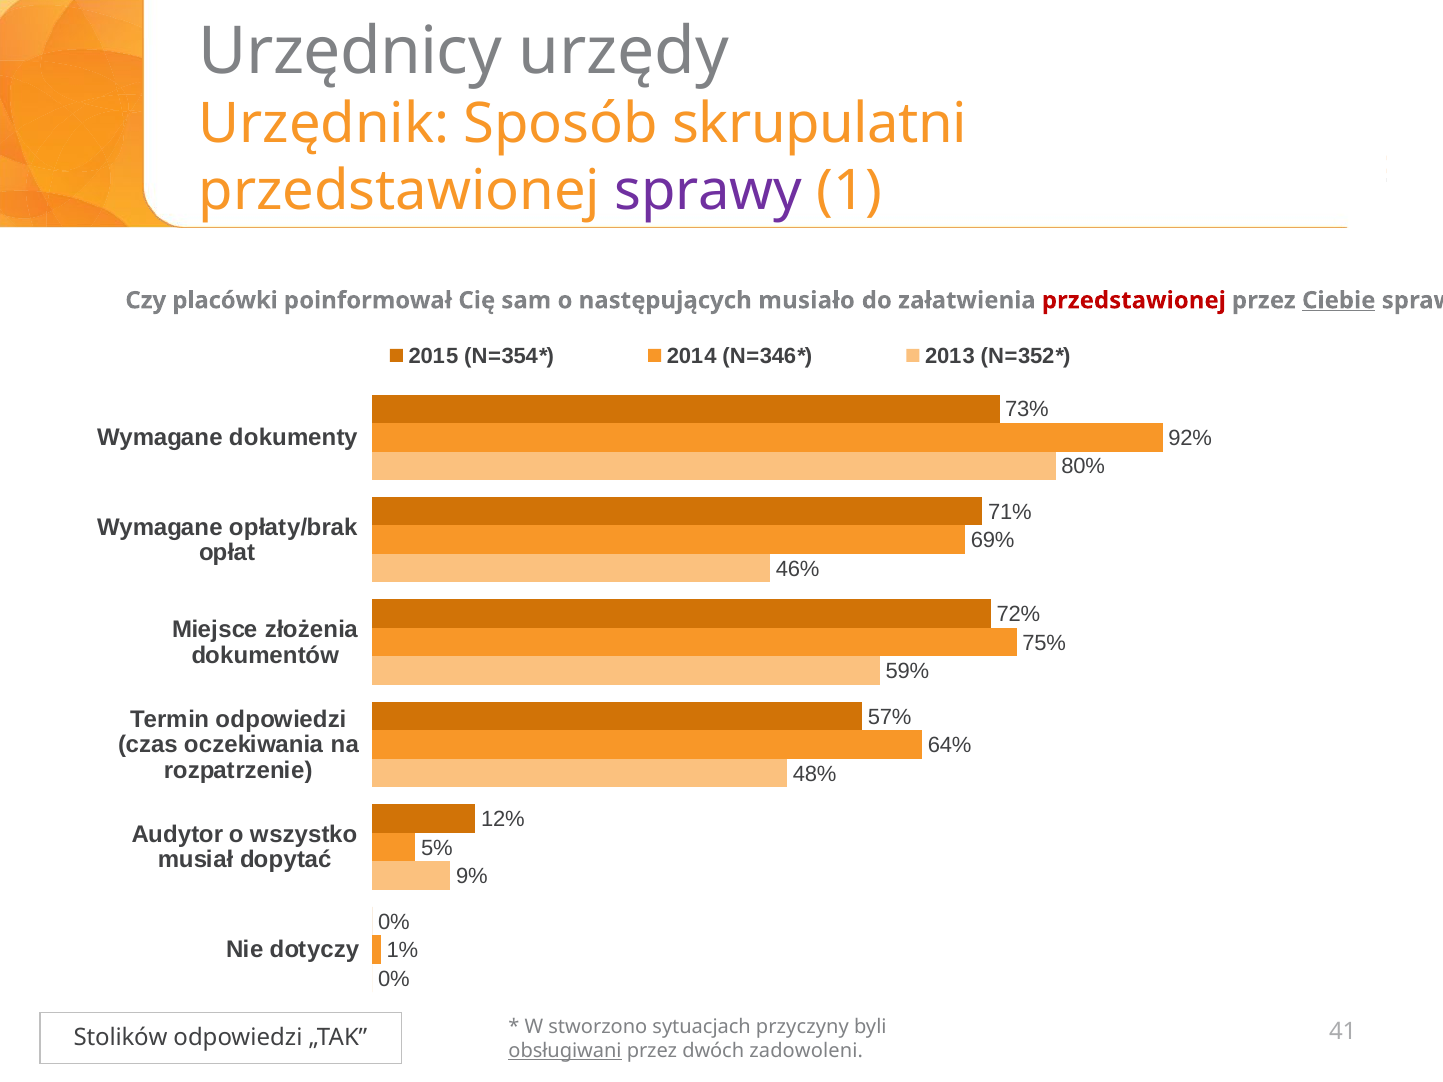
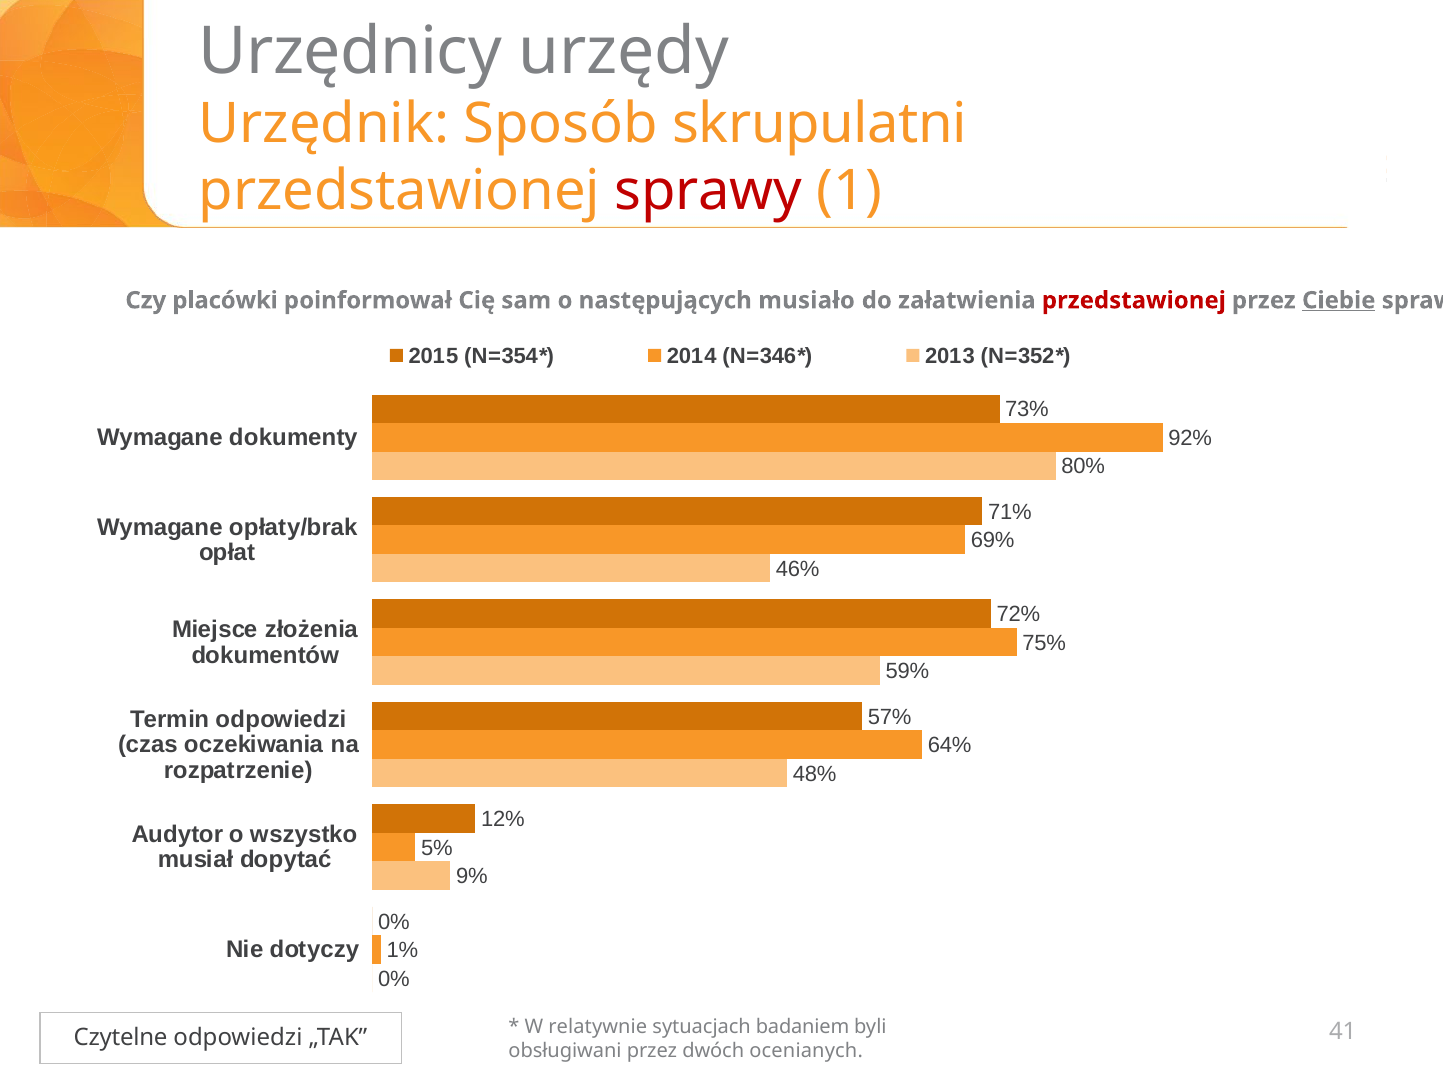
sprawy colour: purple -> red (708, 191)
stworzono: stworzono -> relatywnie (598, 1027)
przyczyny: przyczyny -> badaniem (803, 1027)
Stolików: Stolików -> Czytelne (121, 1038)
obsługiwani underline: present -> none (565, 1052)
zadowoleni: zadowoleni -> ocenianych (806, 1052)
